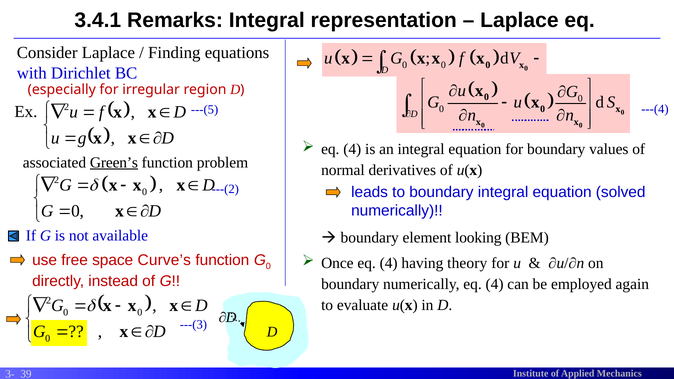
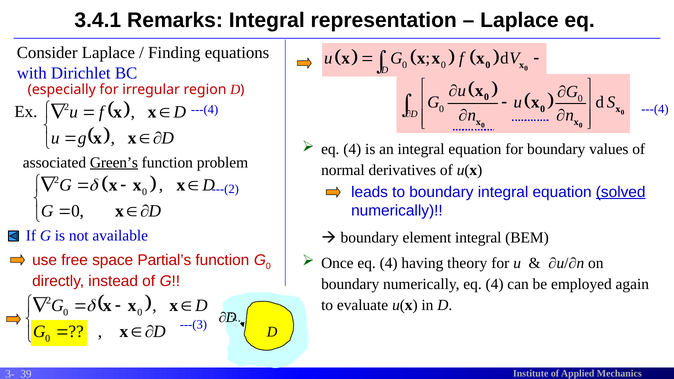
---(5: ---(5 -> ---(4 (205, 110)
solved underline: none -> present (621, 192)
element looking: looking -> integral (478, 238)
Curve’s: Curve’s -> Partial’s (164, 260)
